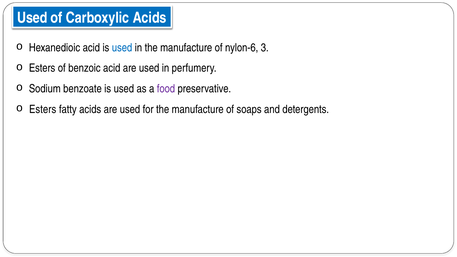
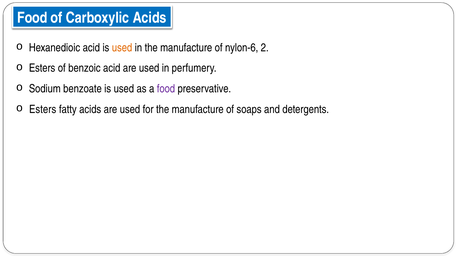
Used: Used -> Food (32, 18)
used colour: blue -> orange (122, 48)
3: 3 -> 2 (265, 48)
